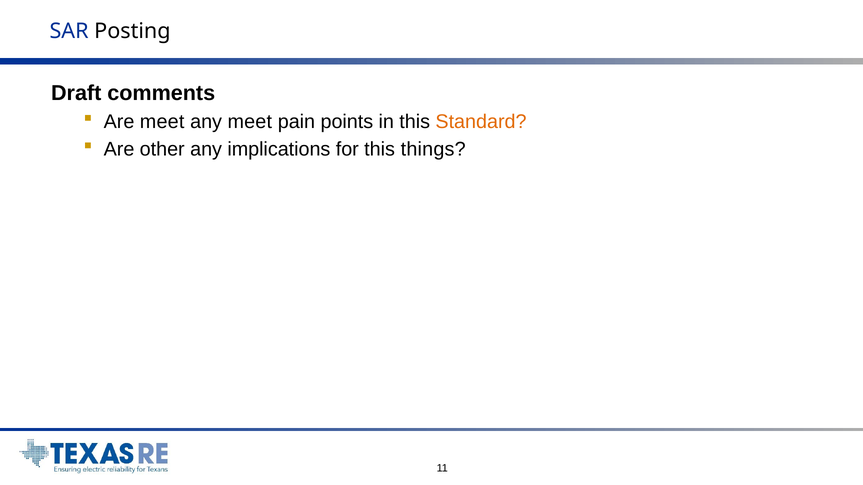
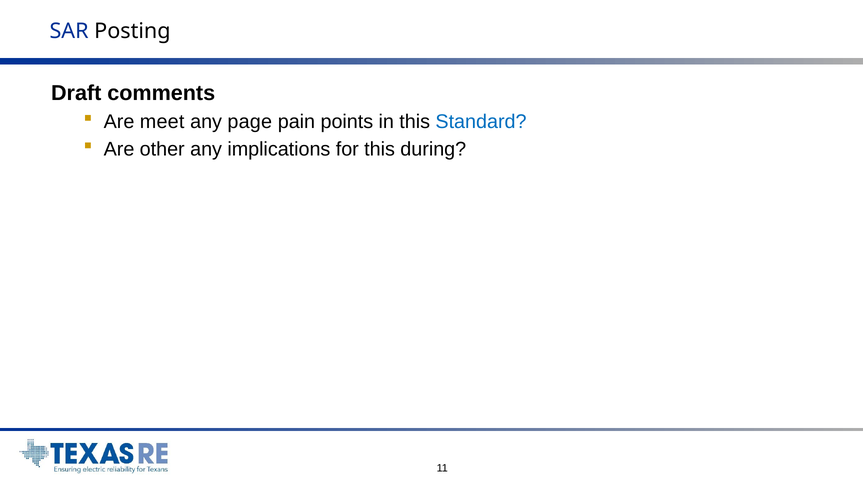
any meet: meet -> page (250, 122)
Standard colour: orange -> blue (481, 122)
things: things -> during (433, 150)
